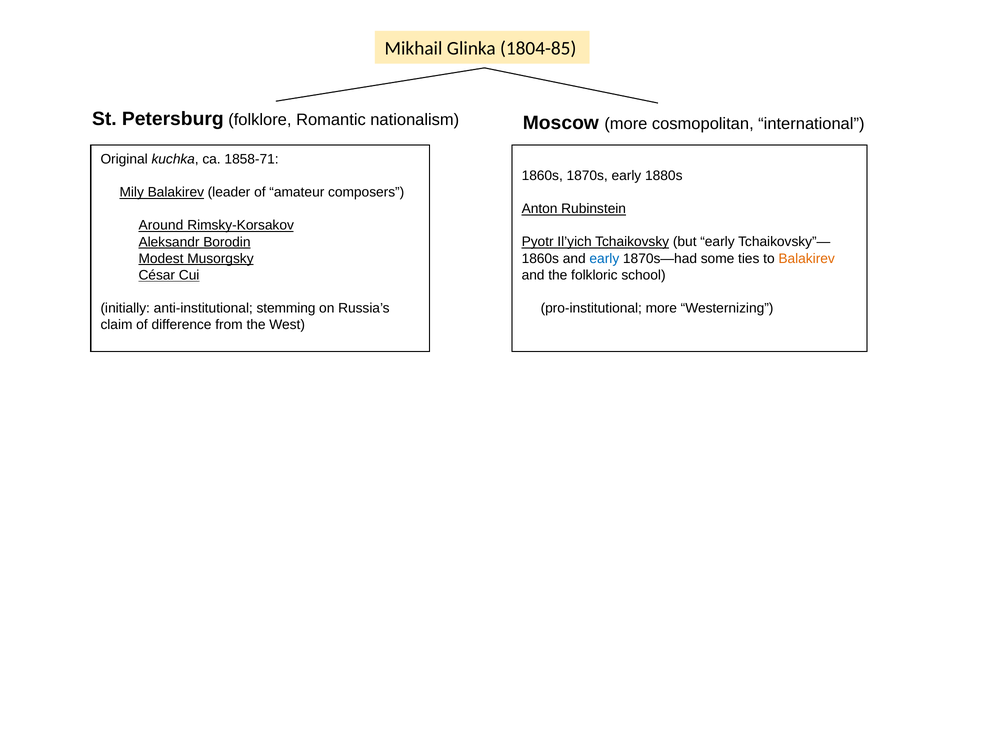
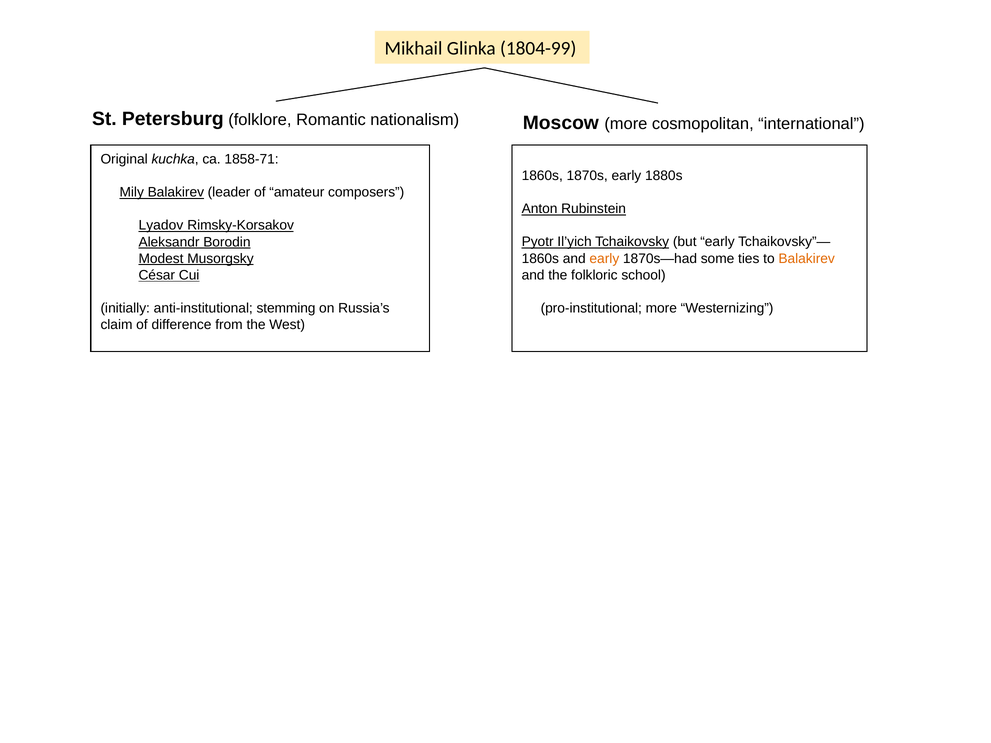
1804-85: 1804-85 -> 1804-99 (538, 49)
Around: Around -> Lyadov (161, 226)
early colour: blue -> orange (604, 259)
